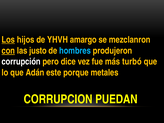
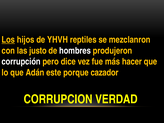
amargo: amargo -> reptiles (83, 40)
con underline: present -> none (8, 51)
hombres colour: light blue -> white (75, 51)
turbó: turbó -> hacer (132, 62)
metales: metales -> cazador (105, 72)
PUEDAN: PUEDAN -> VERDAD (116, 99)
